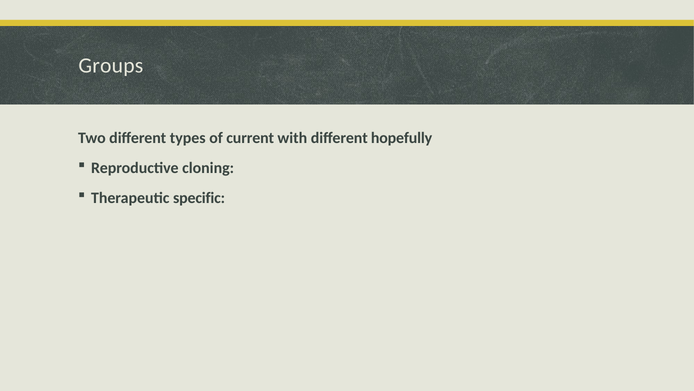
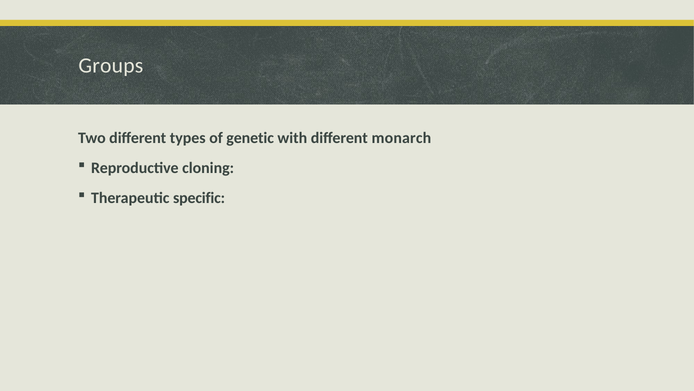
current: current -> genetic (250, 138)
hopefully: hopefully -> monarch (401, 138)
